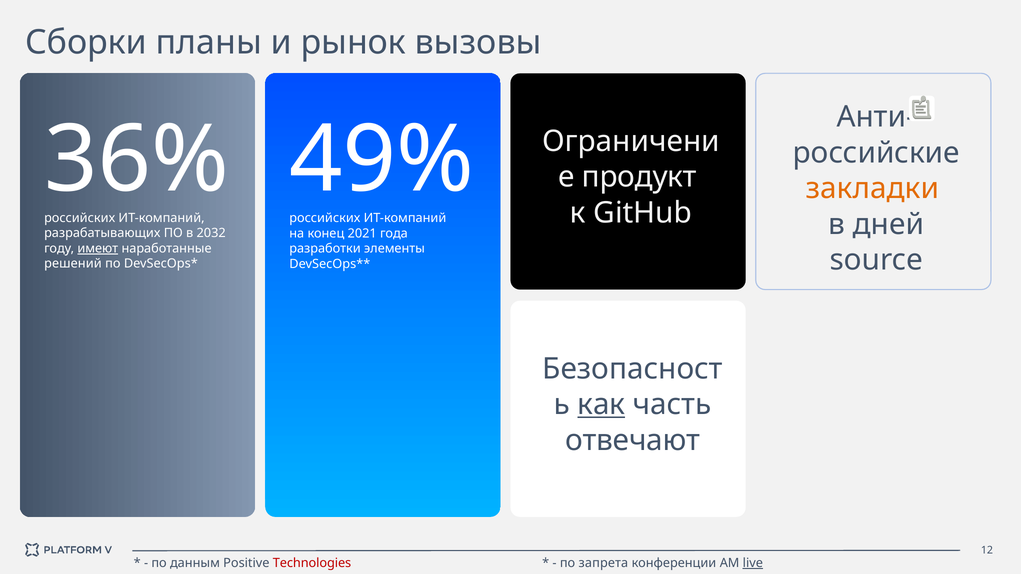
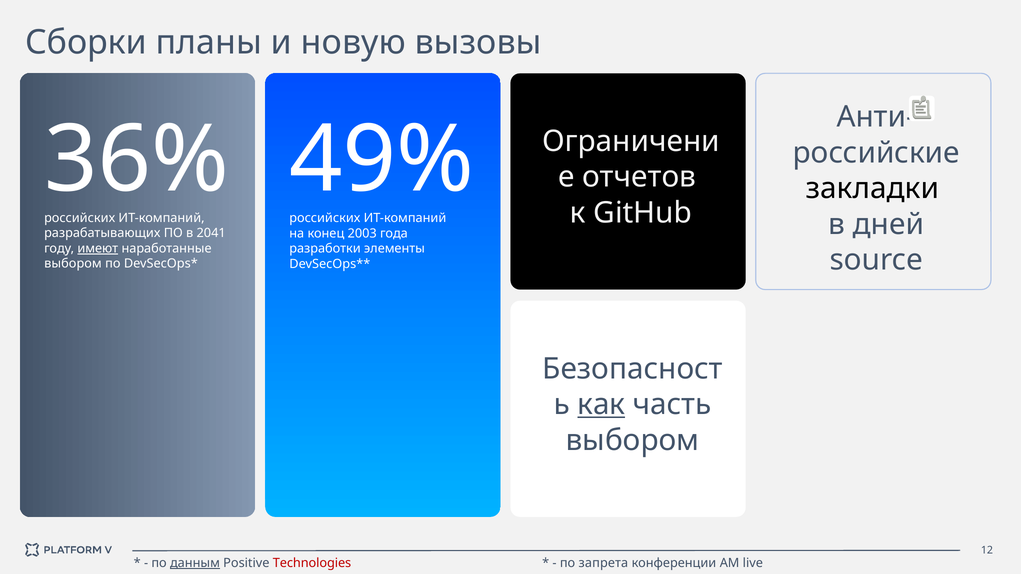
рынок: рынок -> новую (353, 43)
продукт: продукт -> отчетов (639, 177)
закладки colour: orange -> black (872, 189)
2032: 2032 -> 2041 (211, 233)
2021: 2021 -> 2003 (362, 234)
решений: решений -> выбором (73, 264)
отвечают: отвечают -> выбором (632, 440)
данным underline: none -> present (195, 563)
live underline: present -> none (753, 563)
